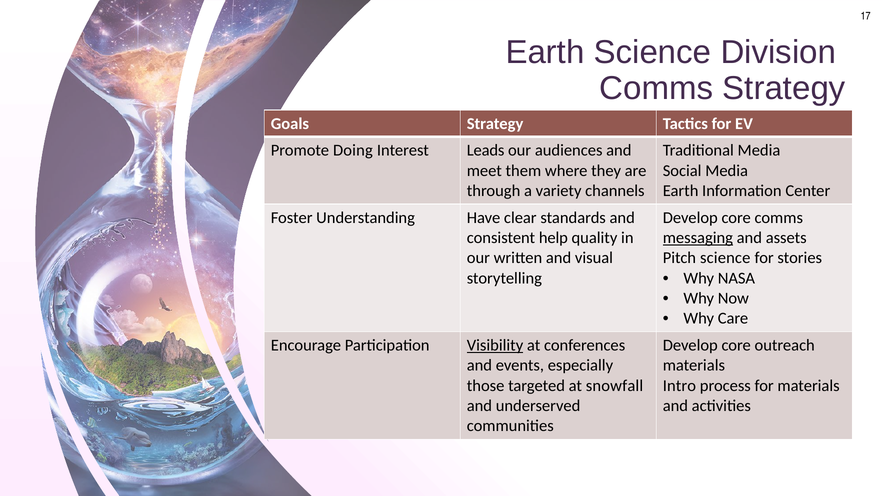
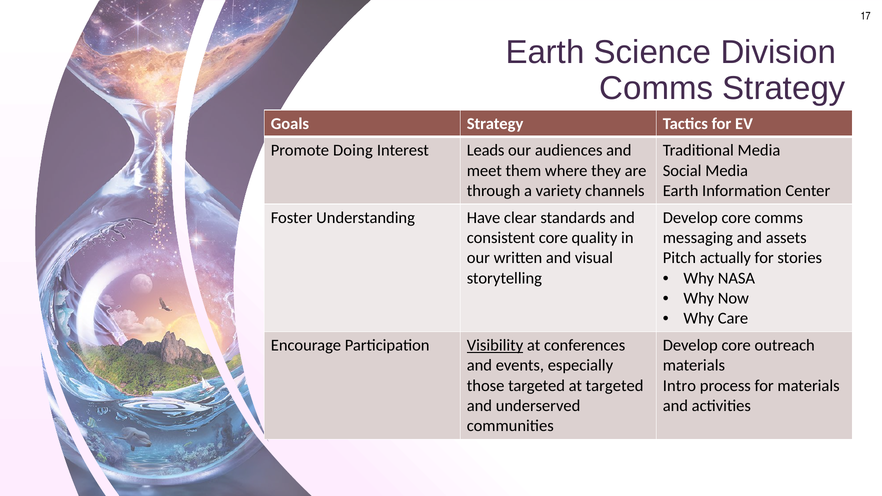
consistent help: help -> core (553, 238)
messaging underline: present -> none (698, 238)
Pitch science: science -> actually (725, 258)
at snowfall: snowfall -> targeted (615, 386)
